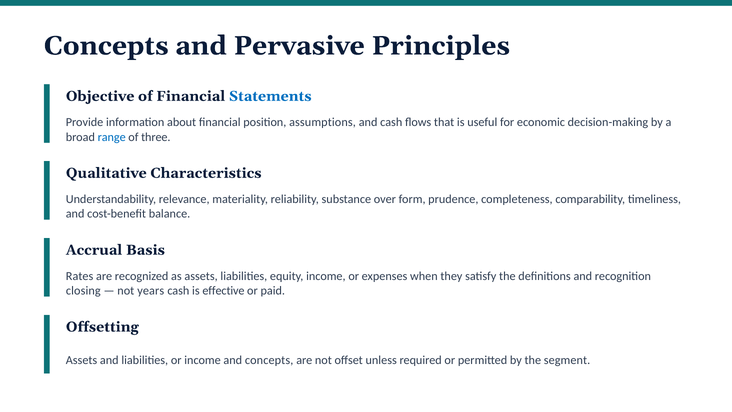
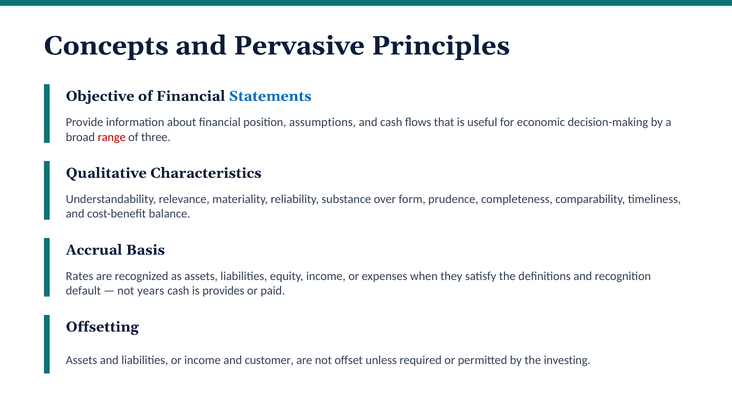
range colour: blue -> red (112, 137)
closing: closing -> default (83, 291)
effective: effective -> provides (223, 291)
and concepts: concepts -> customer (269, 360)
segment: segment -> investing (567, 360)
